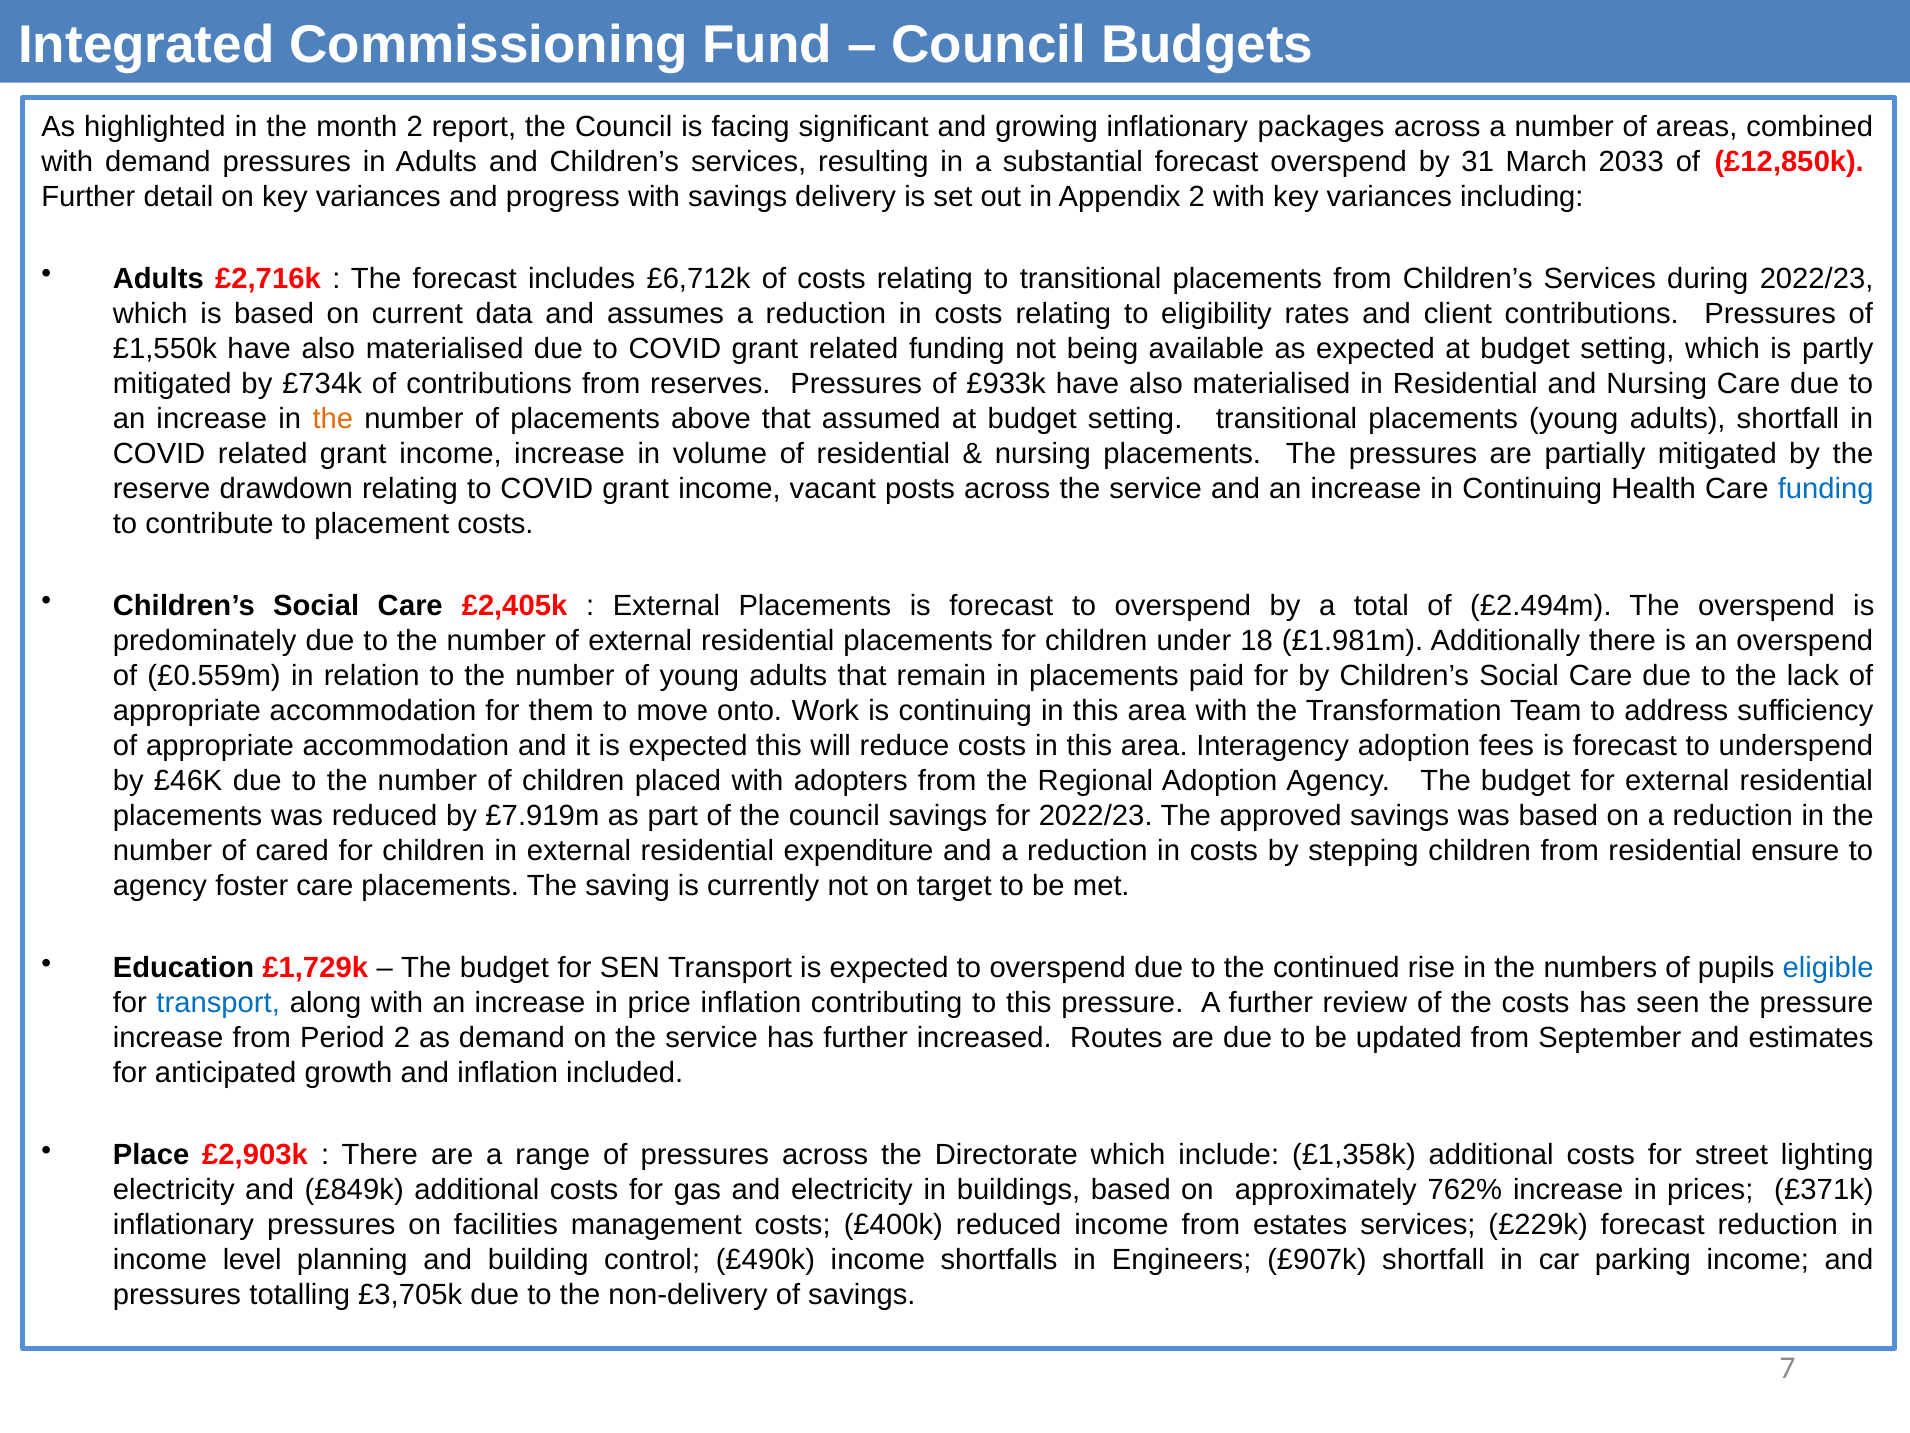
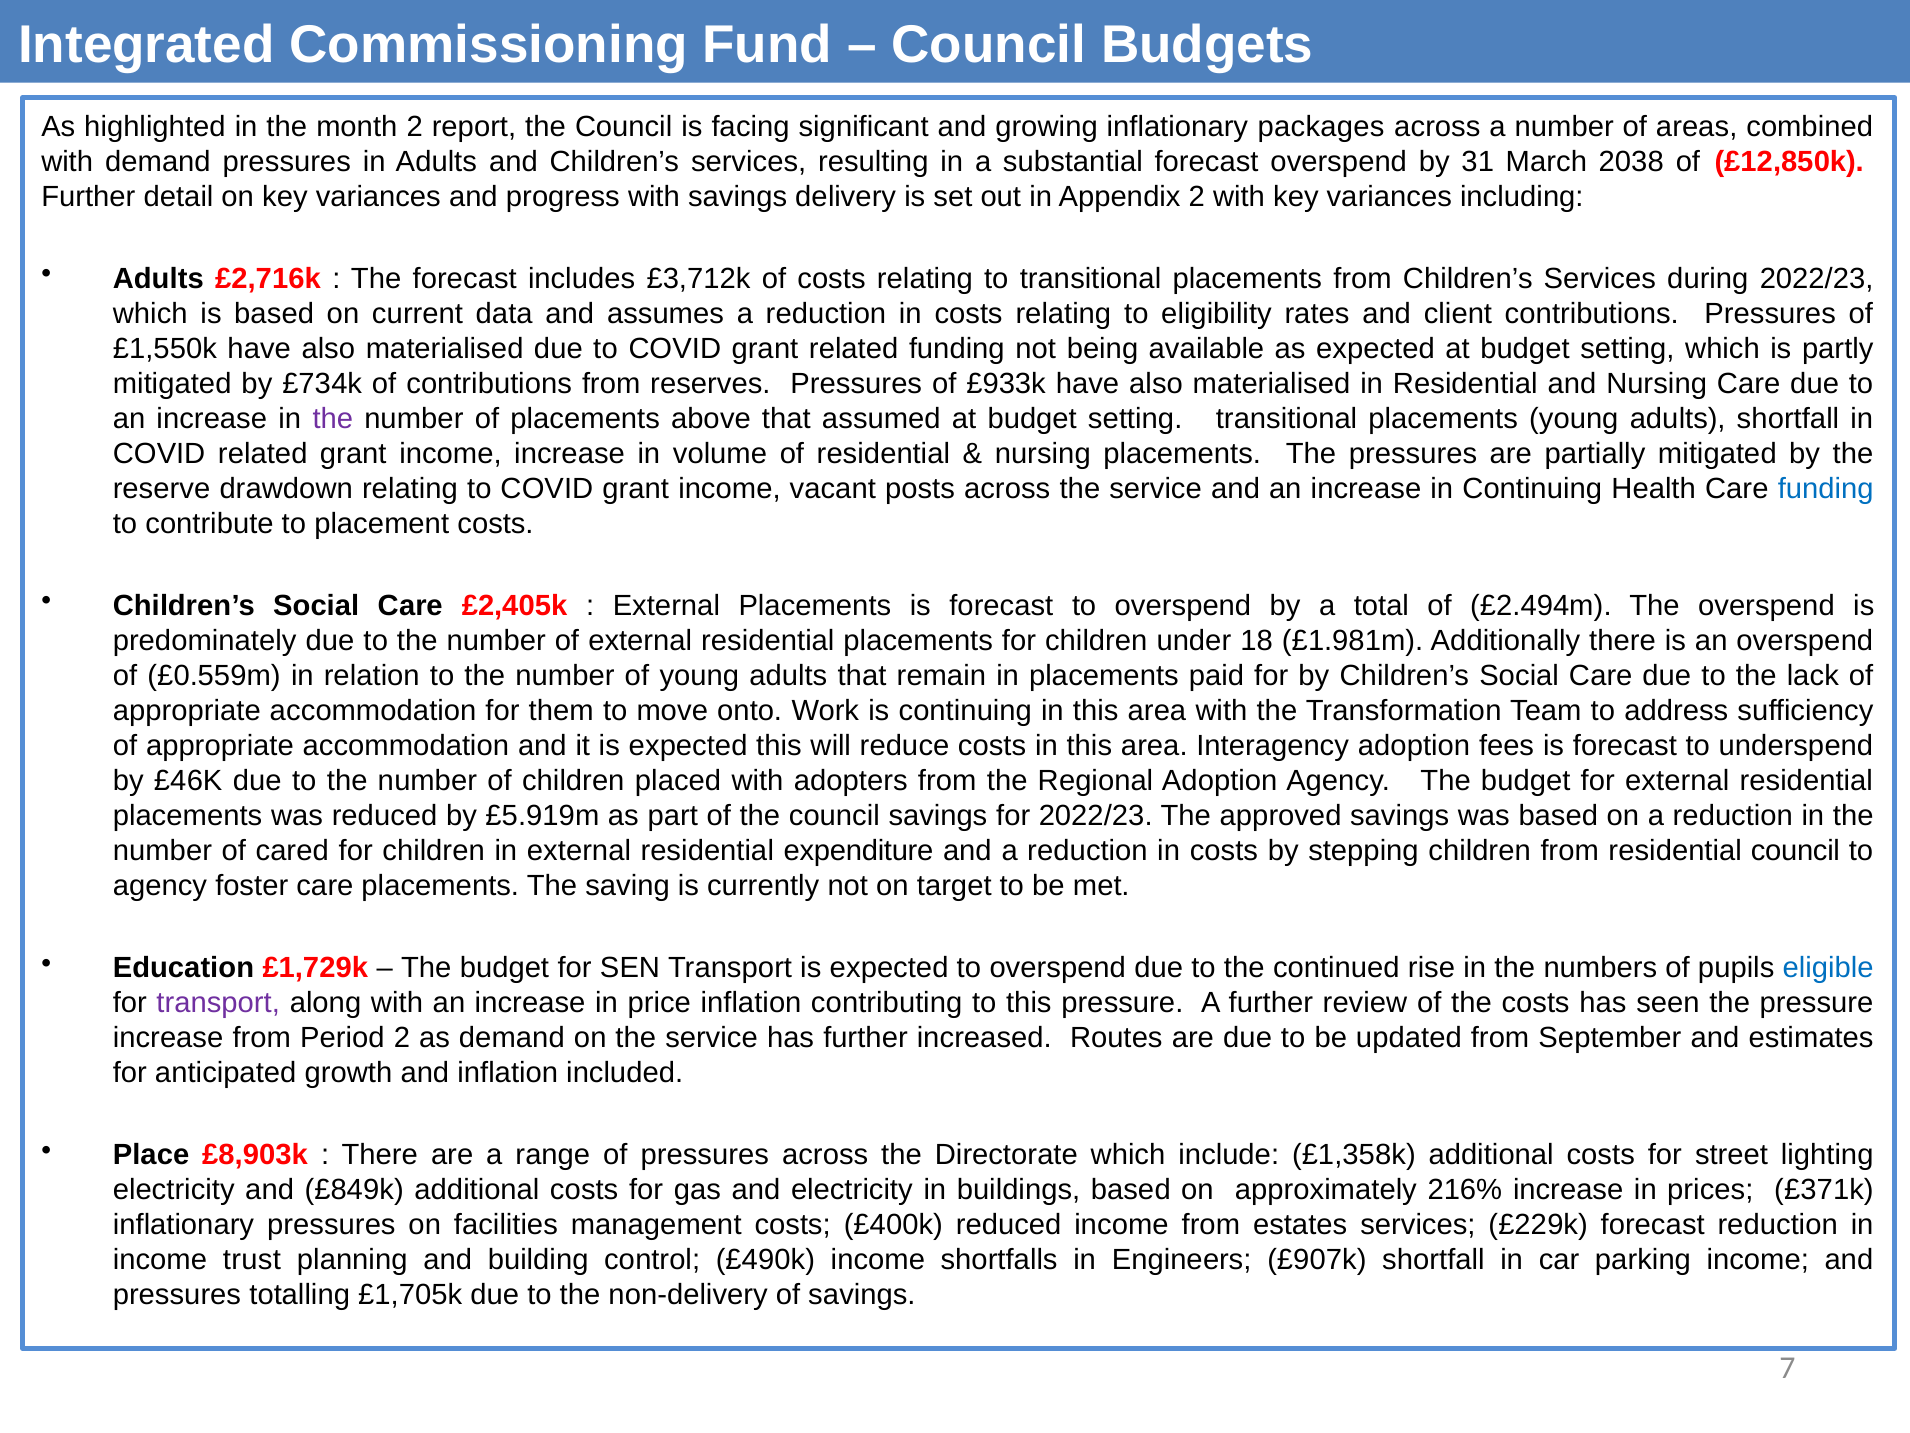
2033: 2033 -> 2038 (1631, 162)
£6,712k: £6,712k -> £3,712k (698, 279)
the colour: orange -> purple (333, 419)
£7.919m: £7.919m -> £5.919m (542, 816)
residential ensure: ensure -> council (1795, 851)
transport colour: blue -> purple (218, 1003)
£2,903k: £2,903k -> £8,903k (255, 1155)
762%: 762% -> 216% (1465, 1190)
level: level -> trust (252, 1260)
£3,705k: £3,705k -> £1,705k (410, 1295)
